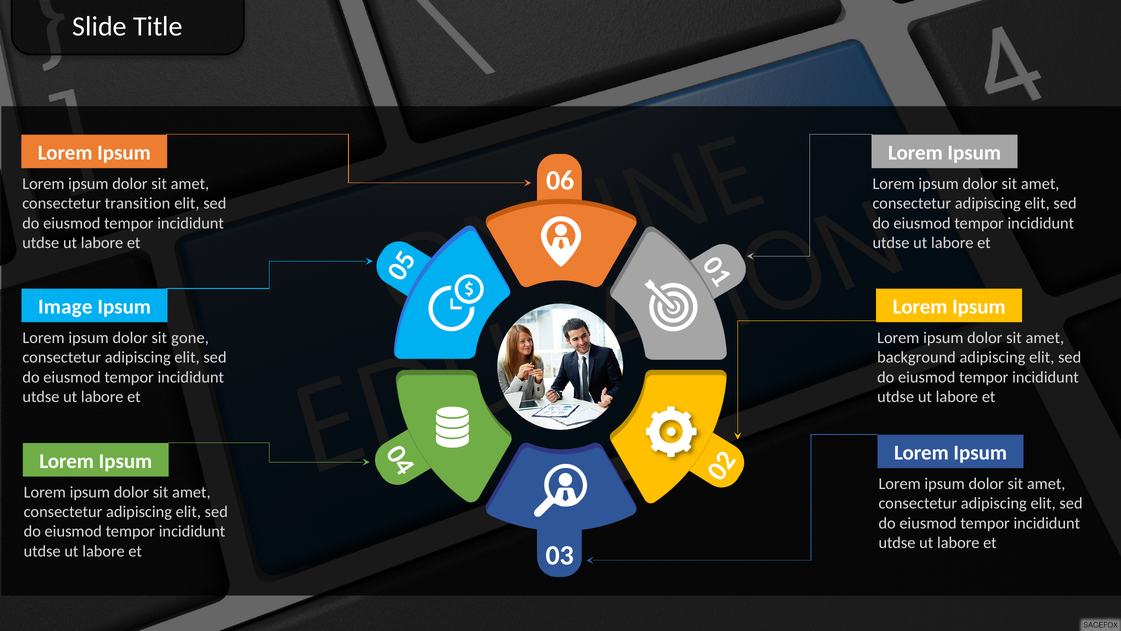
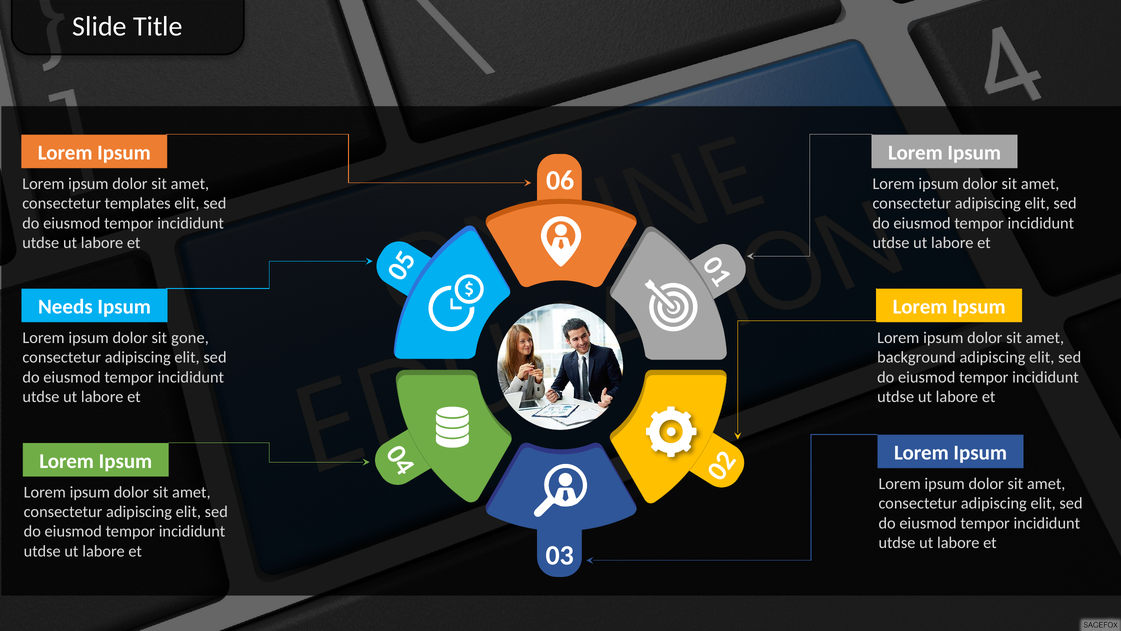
transition: transition -> templates (138, 203)
Image: Image -> Needs (65, 307)
